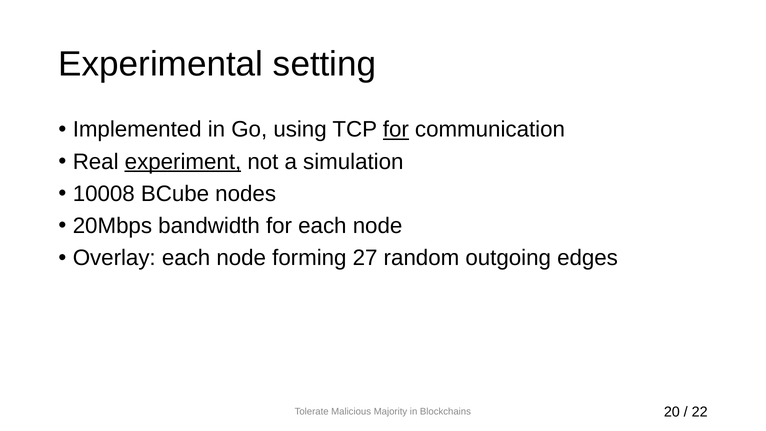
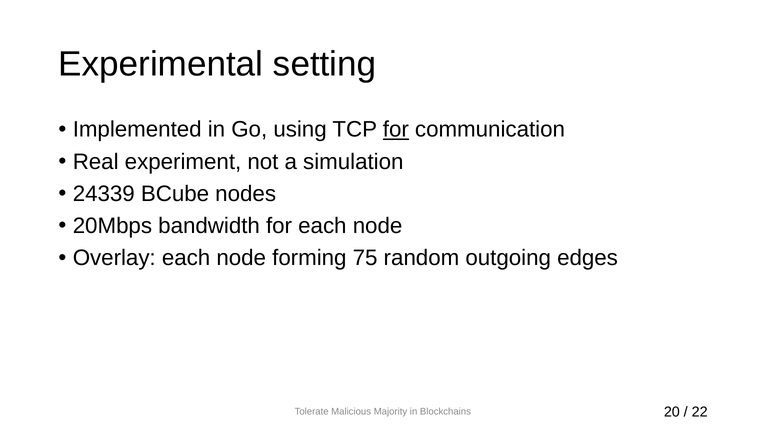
experiment underline: present -> none (183, 162)
10008: 10008 -> 24339 (104, 194)
27: 27 -> 75 (365, 258)
